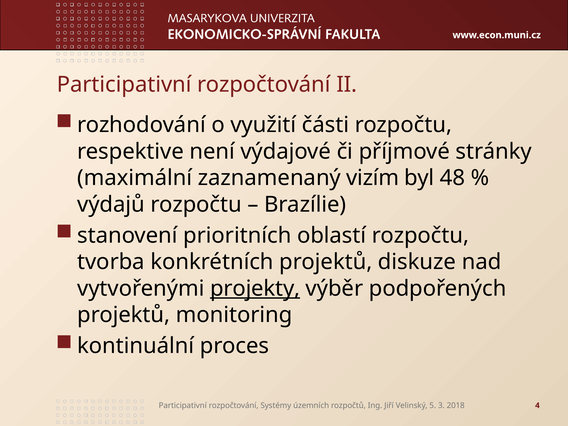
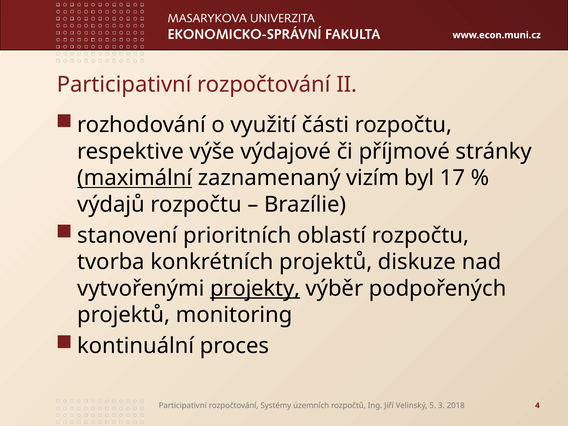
není: není -> výše (212, 151)
maximální underline: none -> present (135, 178)
48: 48 -> 17 (453, 178)
